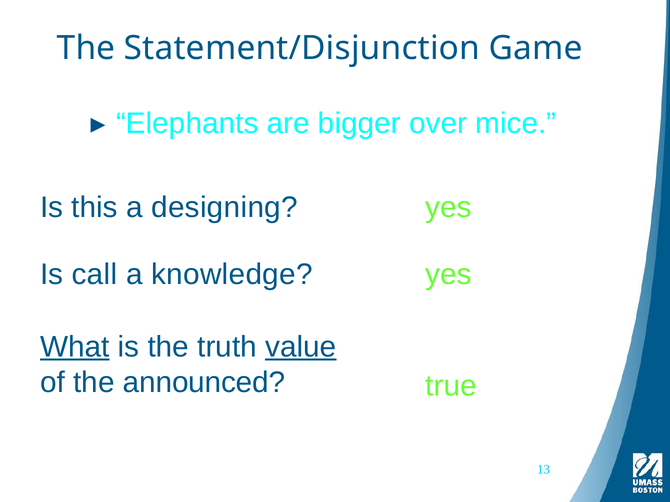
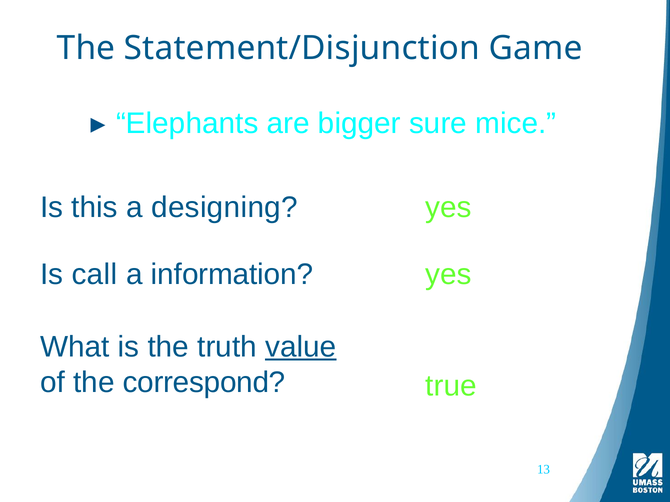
over: over -> sure (438, 124)
knowledge: knowledge -> information (232, 274)
What underline: present -> none (75, 347)
announced: announced -> correspond (204, 383)
